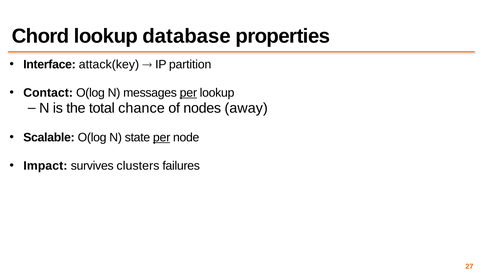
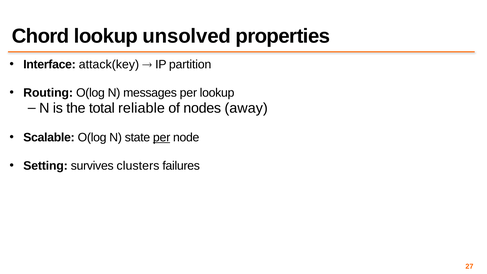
database: database -> unsolved (187, 36)
Contact: Contact -> Routing (48, 93)
per underline: present -> none (188, 93)
chance: chance -> reliable (141, 108)
Impact: Impact -> Setting (46, 166)
